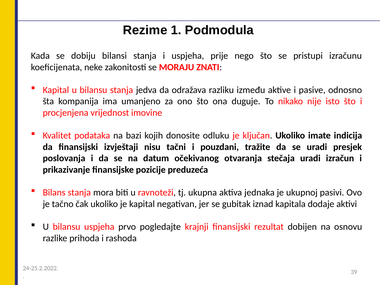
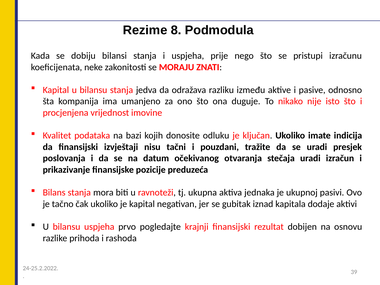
1: 1 -> 8 (176, 30)
